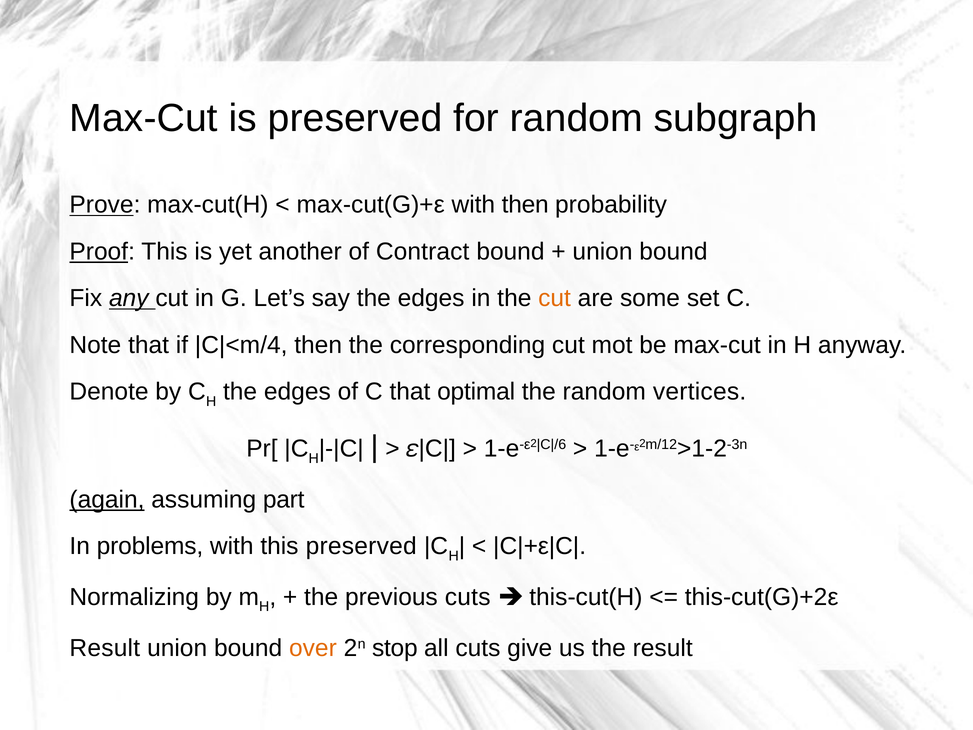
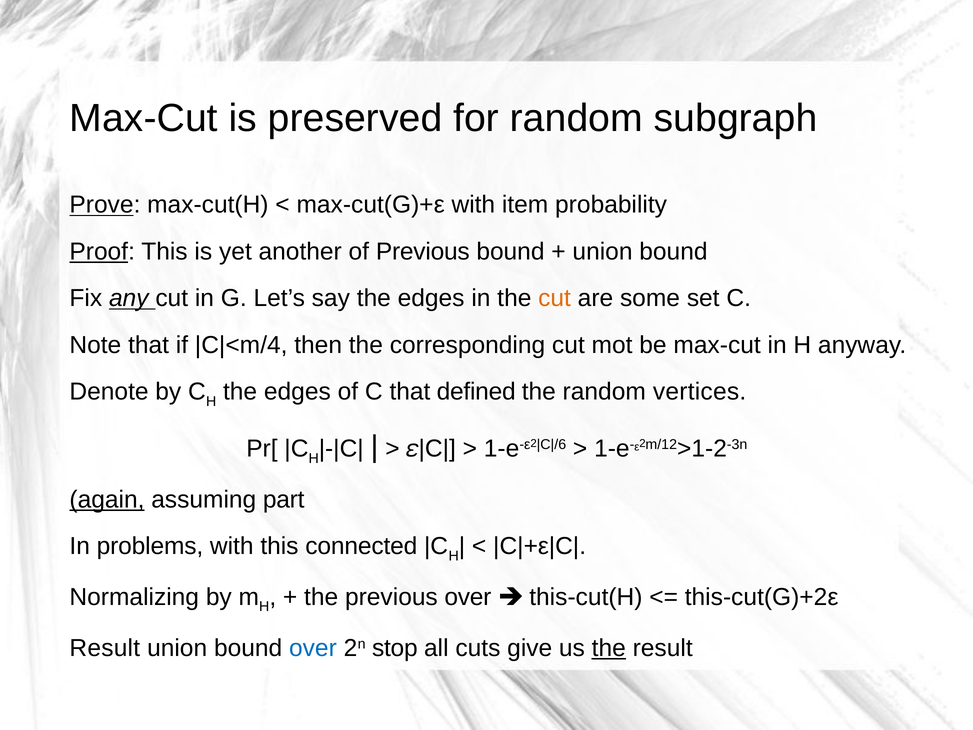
with then: then -> item (525, 205)
of Contract: Contract -> Previous (423, 251)
optimal: optimal -> defined (476, 392)
this preserved: preserved -> connected (361, 546)
previous cuts: cuts -> over (468, 597)
over colour: orange -> blue (313, 648)
the underline: none -> present (609, 648)
